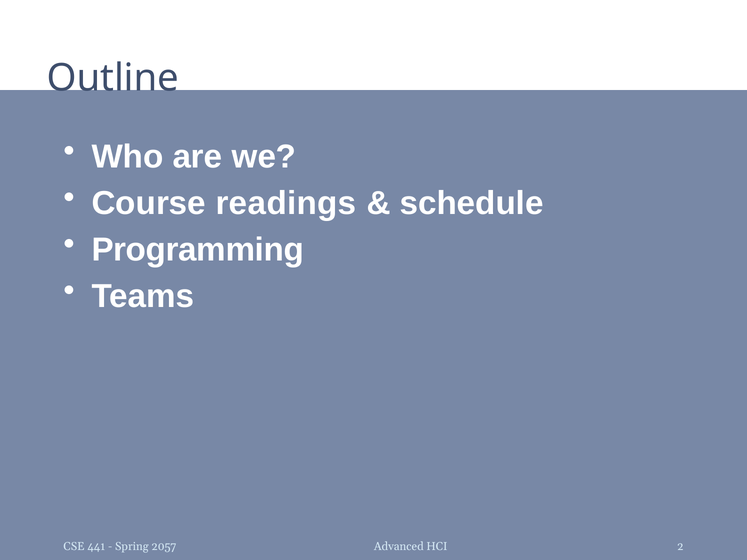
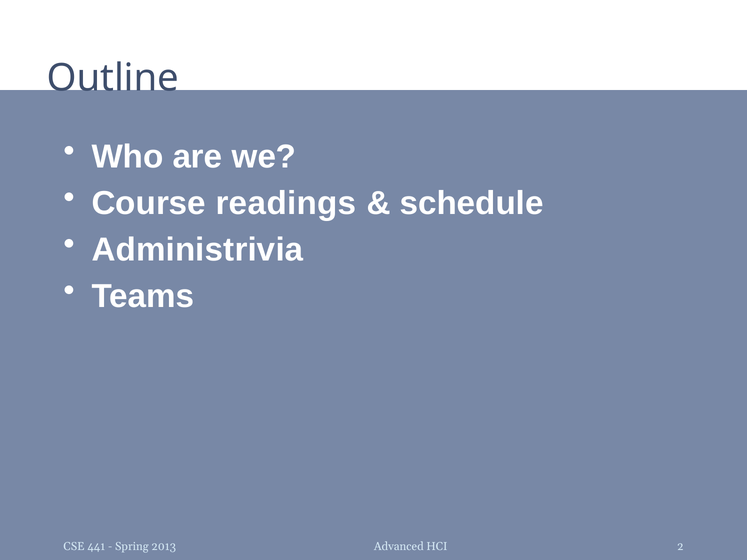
Programming: Programming -> Administrivia (197, 250)
2057: 2057 -> 2013 (164, 547)
